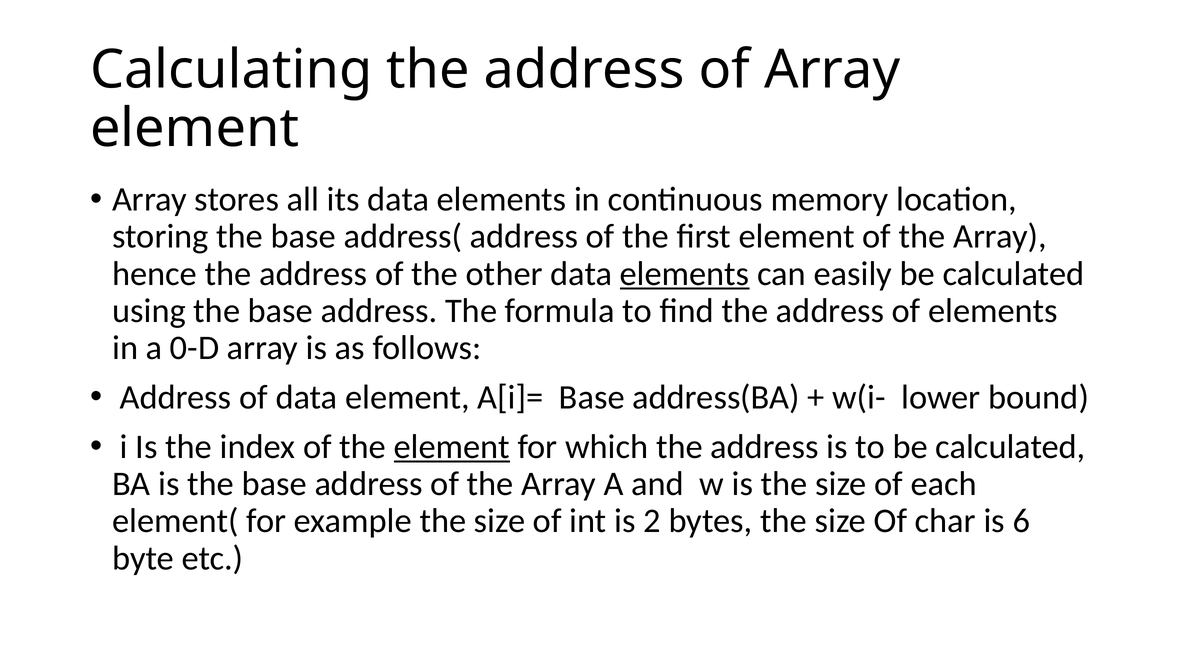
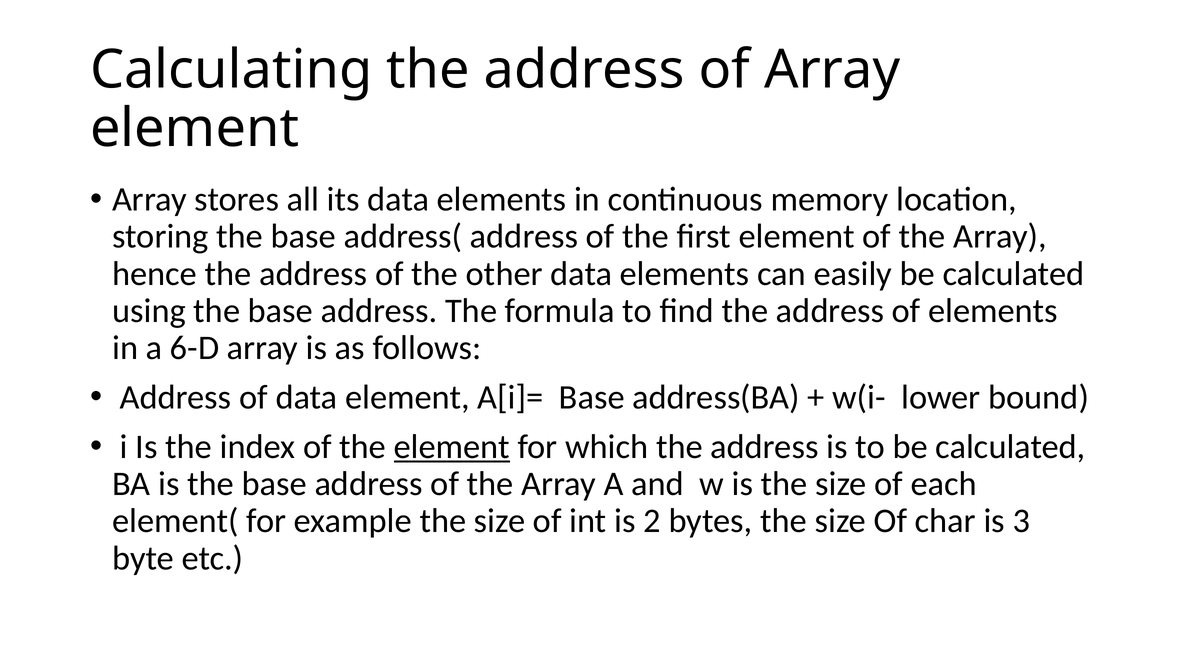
elements underline: present -> none (685, 274)
0-D: 0-D -> 6-D (195, 348)
6: 6 -> 3 (1021, 521)
